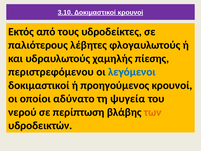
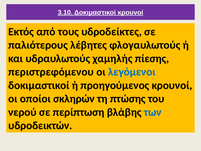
αδύνατο: αδύνατο -> σκληρών (74, 99)
ψυγεία: ψυγεία -> πτώσης (128, 99)
των colour: orange -> blue (153, 112)
